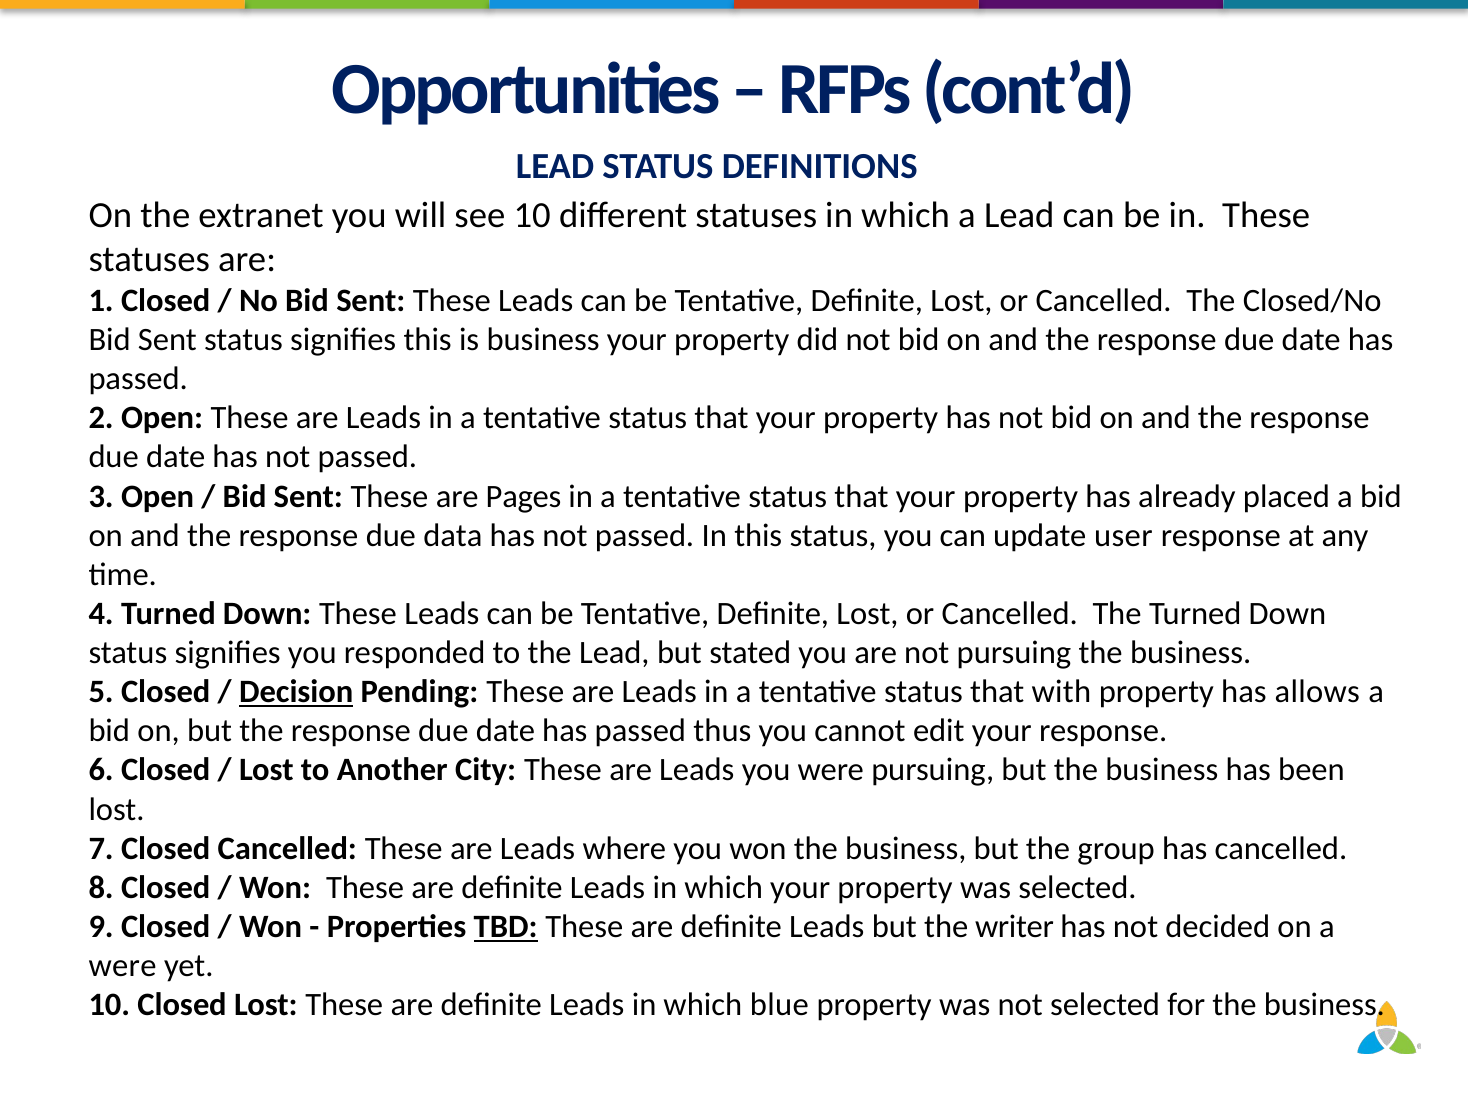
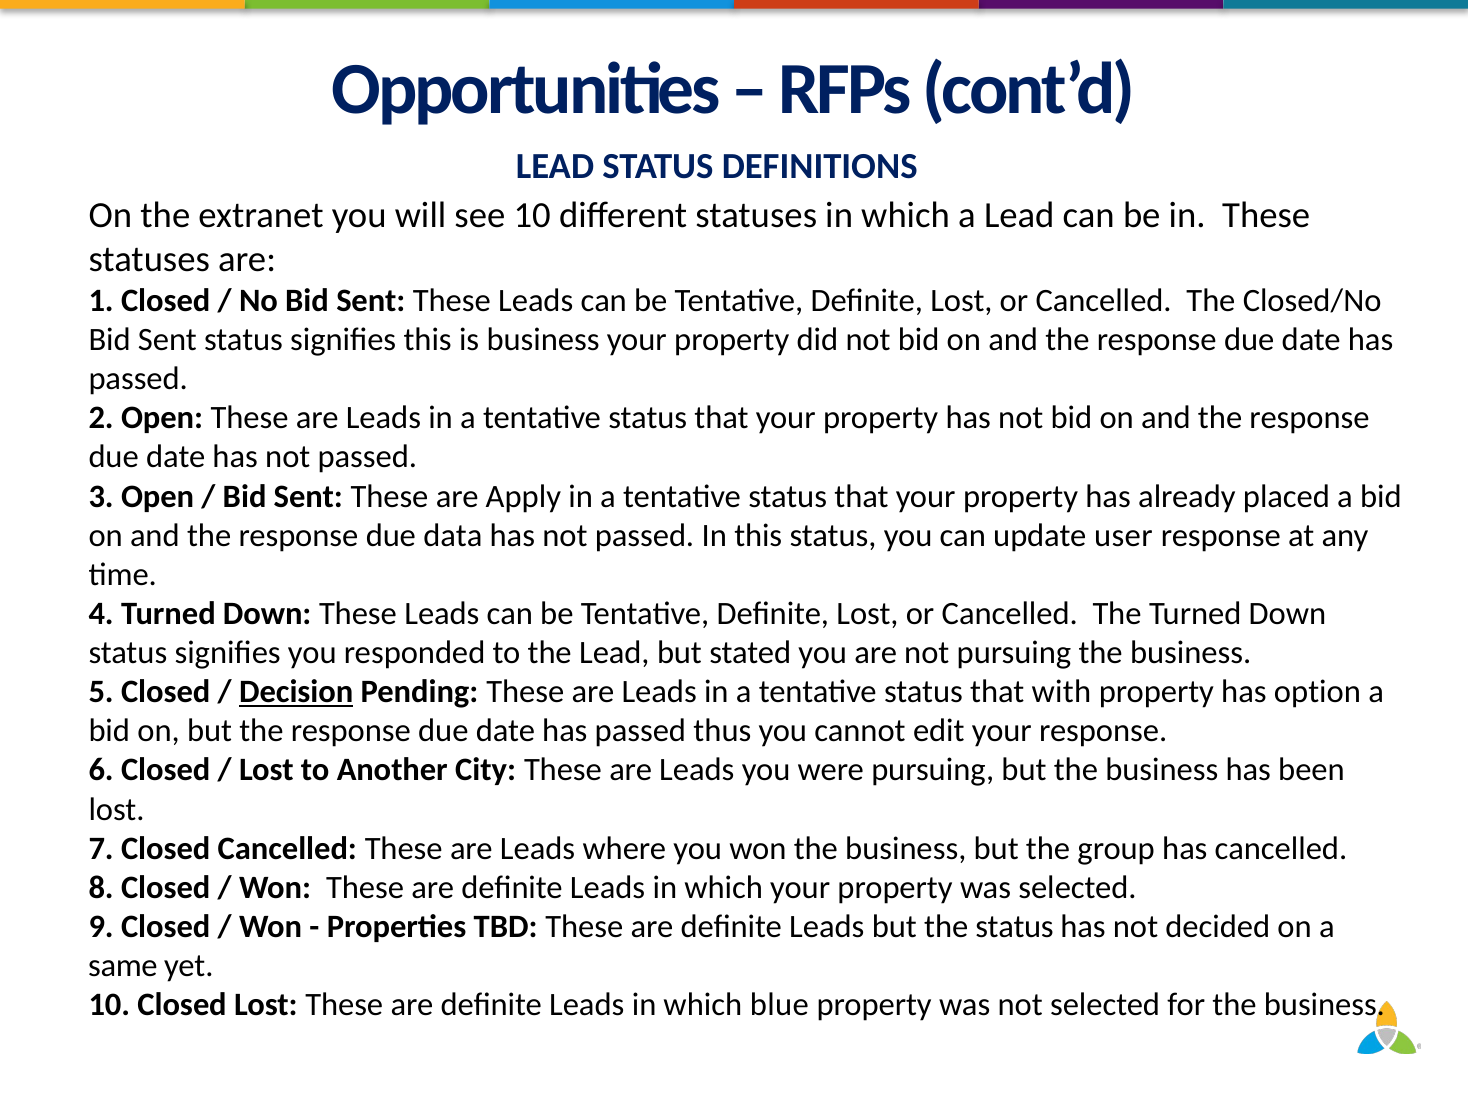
Pages: Pages -> Apply (523, 496)
allows: allows -> option (1317, 692)
TBD underline: present -> none (506, 927)
the writer: writer -> status (1014, 927)
were: were -> same (123, 966)
